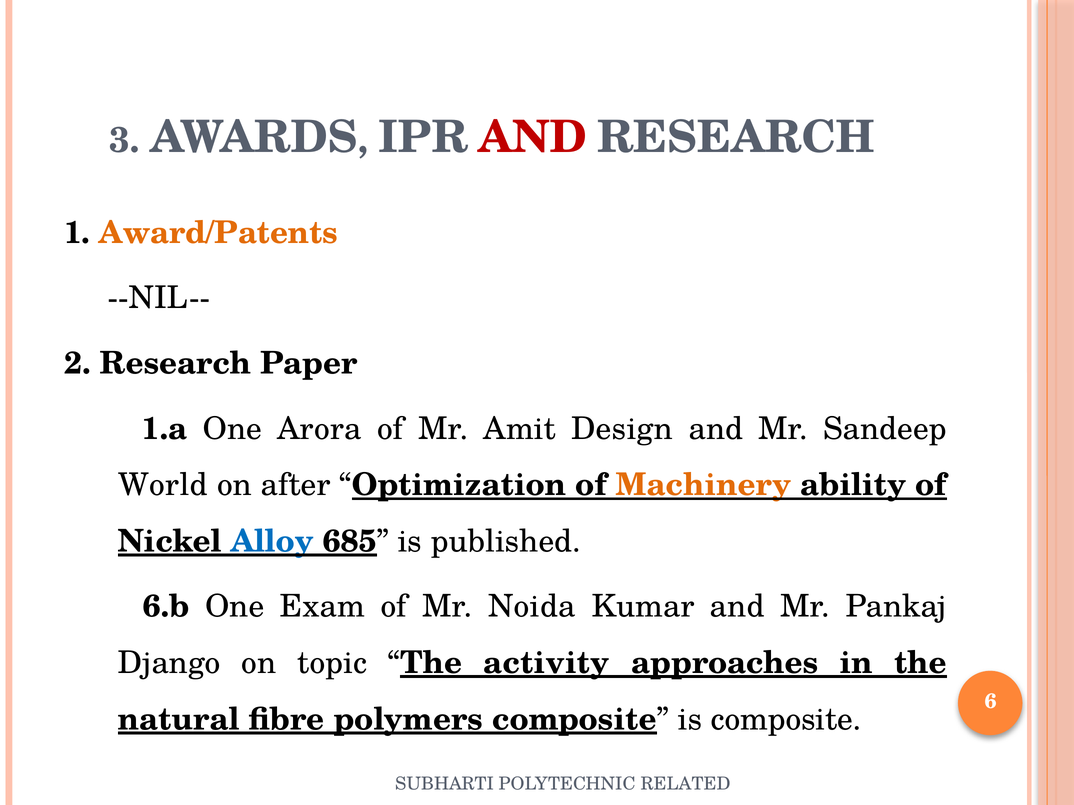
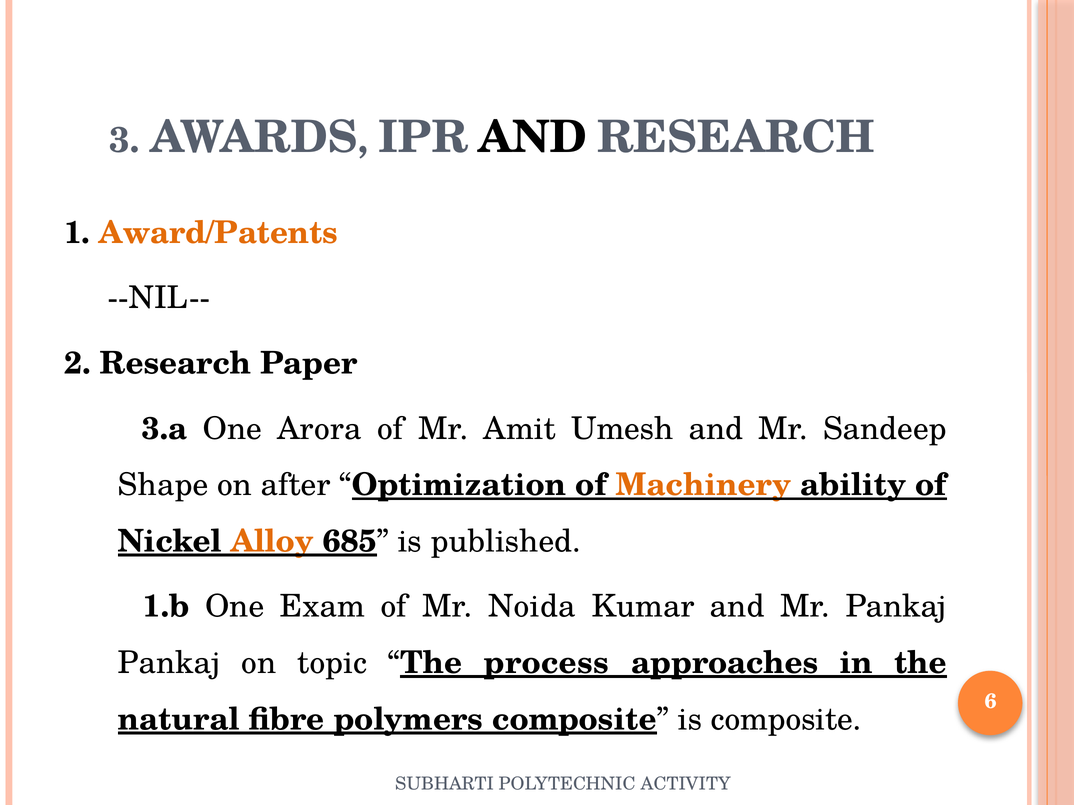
AND colour: red -> black (533, 137)
1.a: 1.a -> 3.a (164, 429)
Design: Design -> Umesh (622, 429)
World: World -> Shape (163, 485)
Alloy colour: blue -> orange (272, 542)
6.b: 6.b -> 1.b (166, 607)
Django: Django -> Pankaj (169, 663)
activity: activity -> process (546, 663)
RELATED: RELATED -> ACTIVITY (686, 784)
